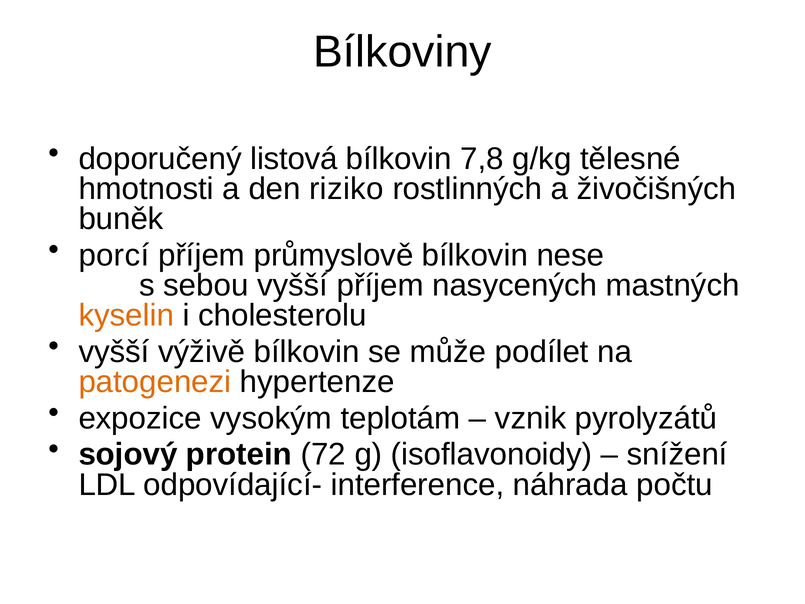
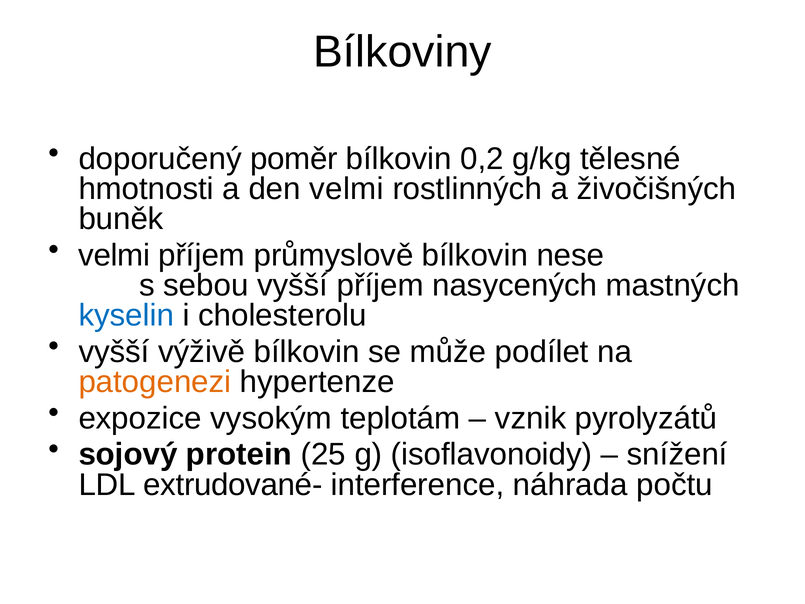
listová: listová -> poměr (294, 159)
7,8: 7,8 -> 0,2 (482, 159)
den riziko: riziko -> velmi (346, 189)
porcí: porcí -> velmi (114, 255)
kyselin colour: orange -> blue (126, 315)
72: 72 -> 25 (323, 454)
odpovídající-: odpovídající- -> extrudované- (233, 484)
